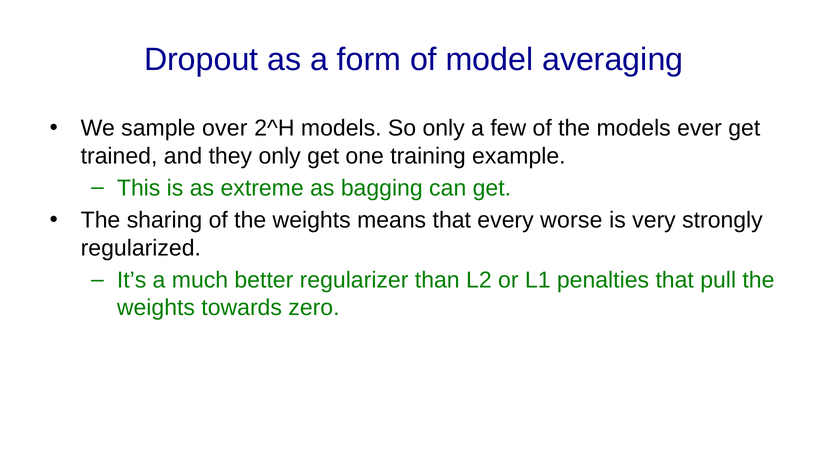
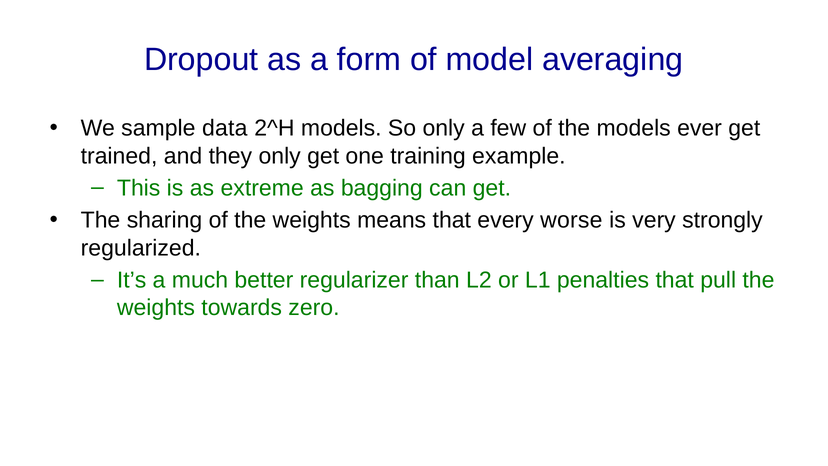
over: over -> data (225, 128)
